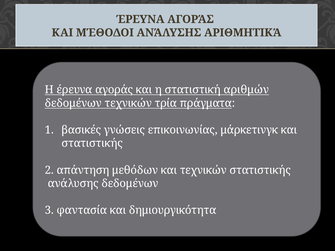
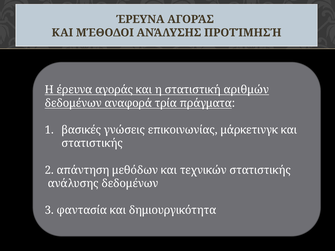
ΑΡΙΘΜΗΤΙΚΆ: ΑΡΙΘΜΗΤΙΚΆ -> ΠΡΟΤΊΜΗΣΉ (243, 33)
δεδομένων τεχνικών: τεχνικών -> αναφορά (128, 103)
